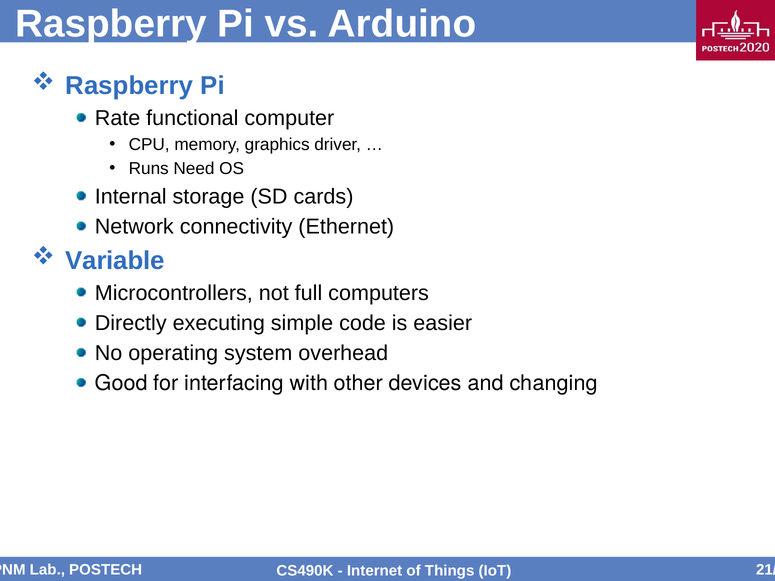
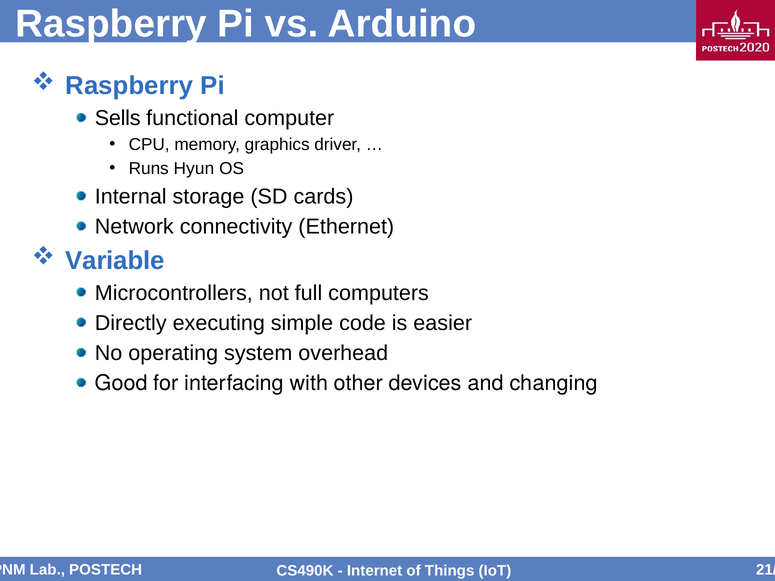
Rate: Rate -> Sells (118, 118)
Need: Need -> Hyun (194, 169)
